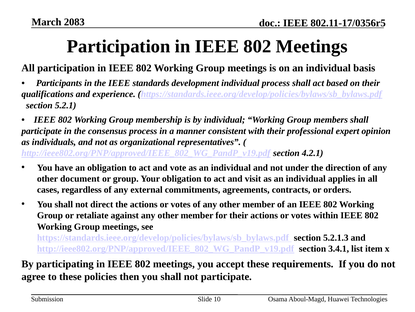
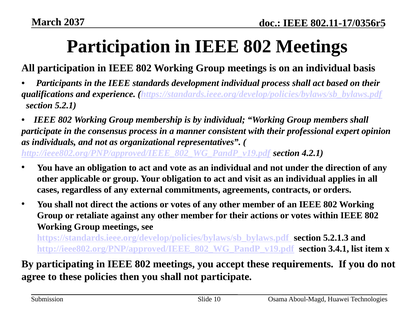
2083: 2083 -> 2037 (74, 22)
document: document -> applicable (80, 178)
